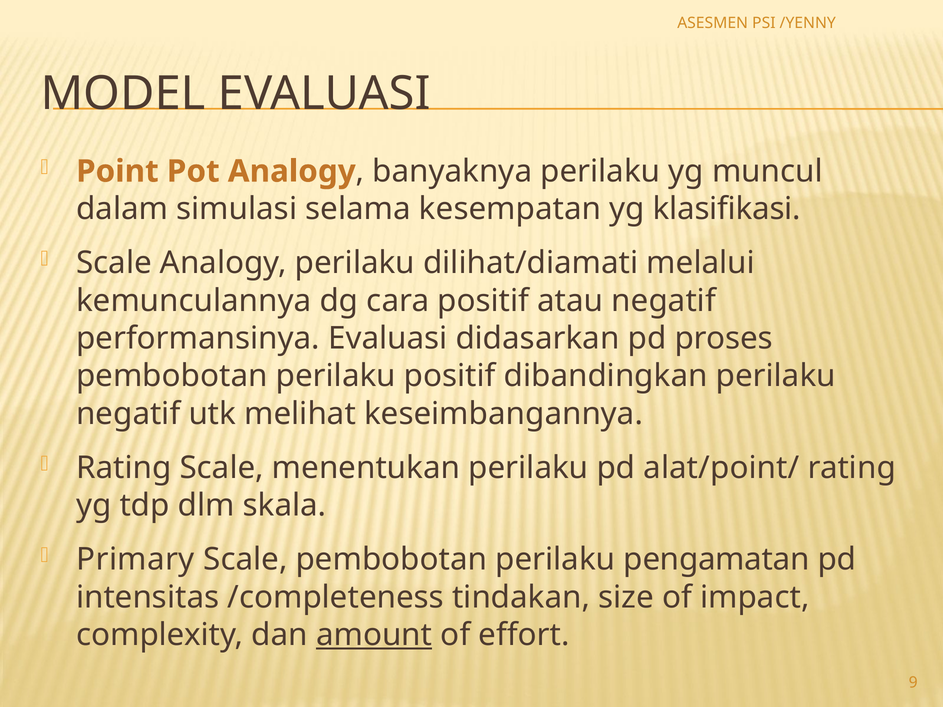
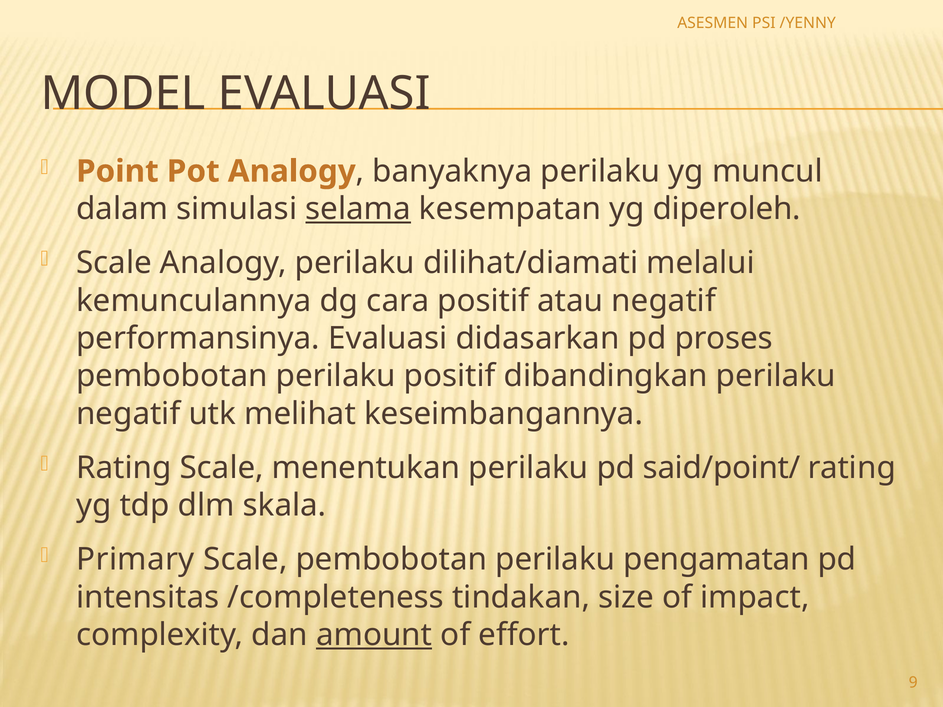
selama underline: none -> present (358, 209)
klasifikasi: klasifikasi -> diperoleh (727, 209)
alat/point/: alat/point/ -> said/point/ (722, 468)
